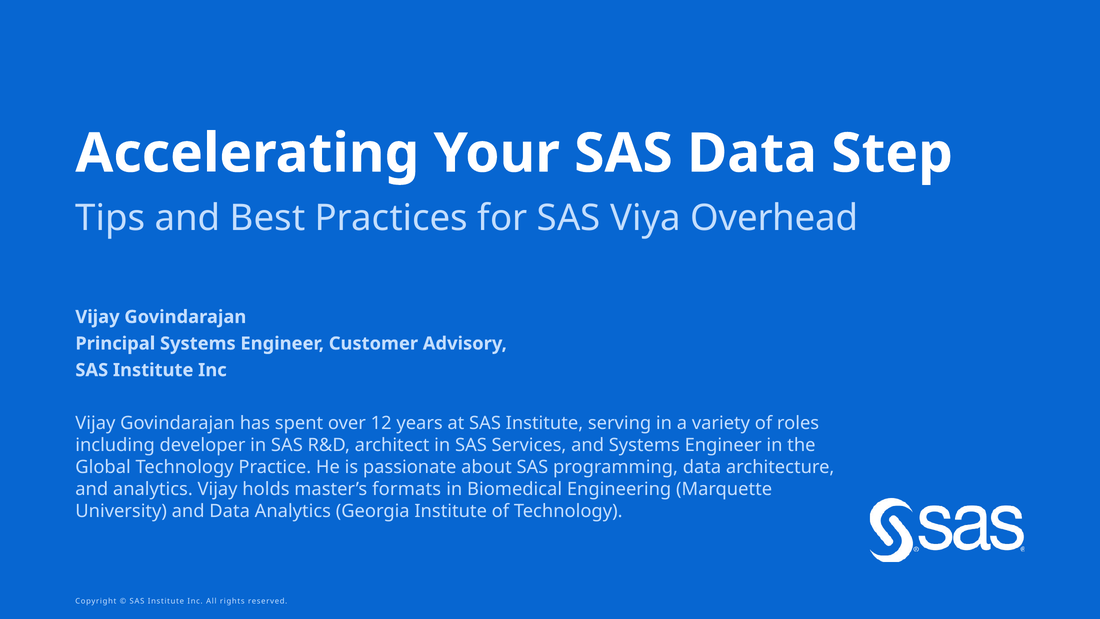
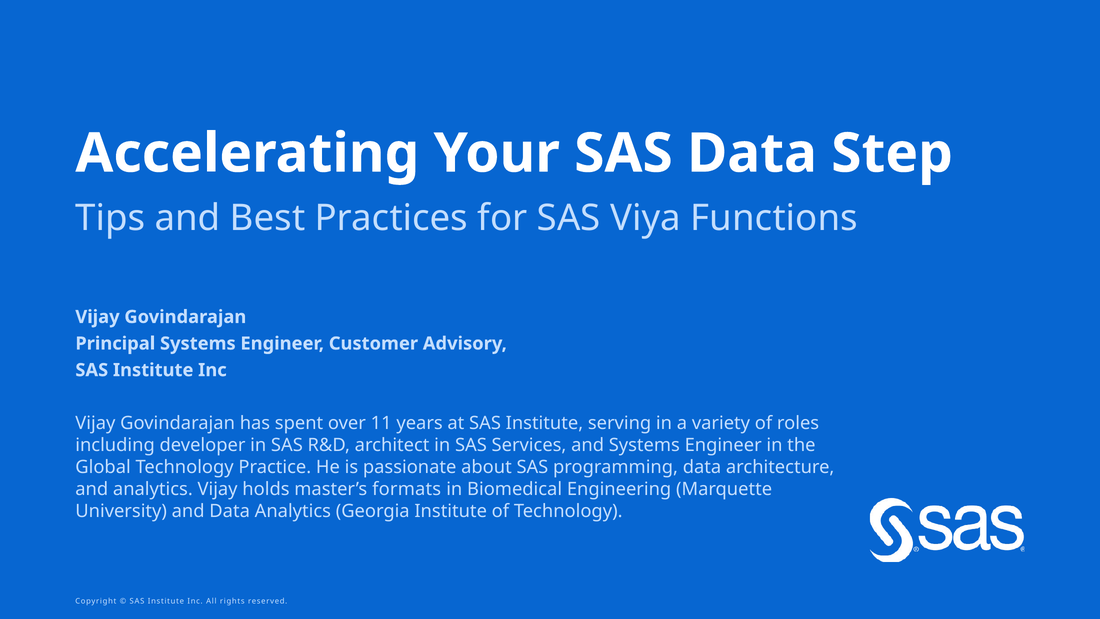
Overhead: Overhead -> Functions (774, 218)
12: 12 -> 11 (381, 423)
